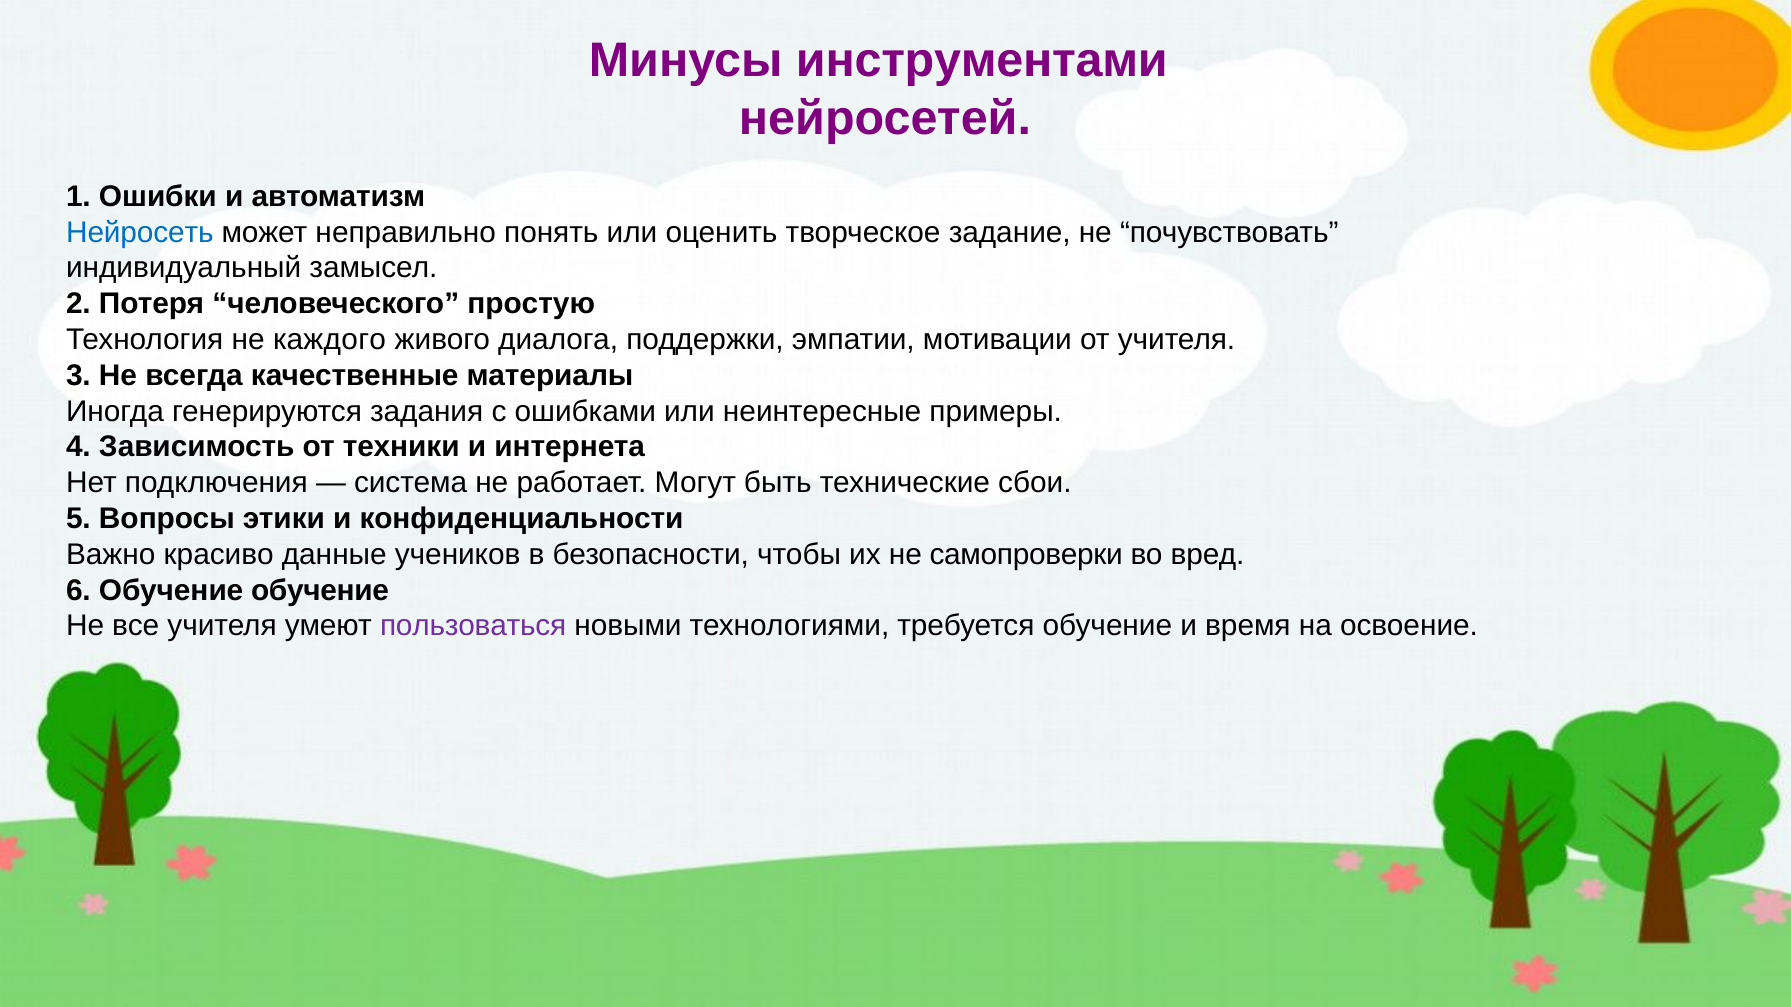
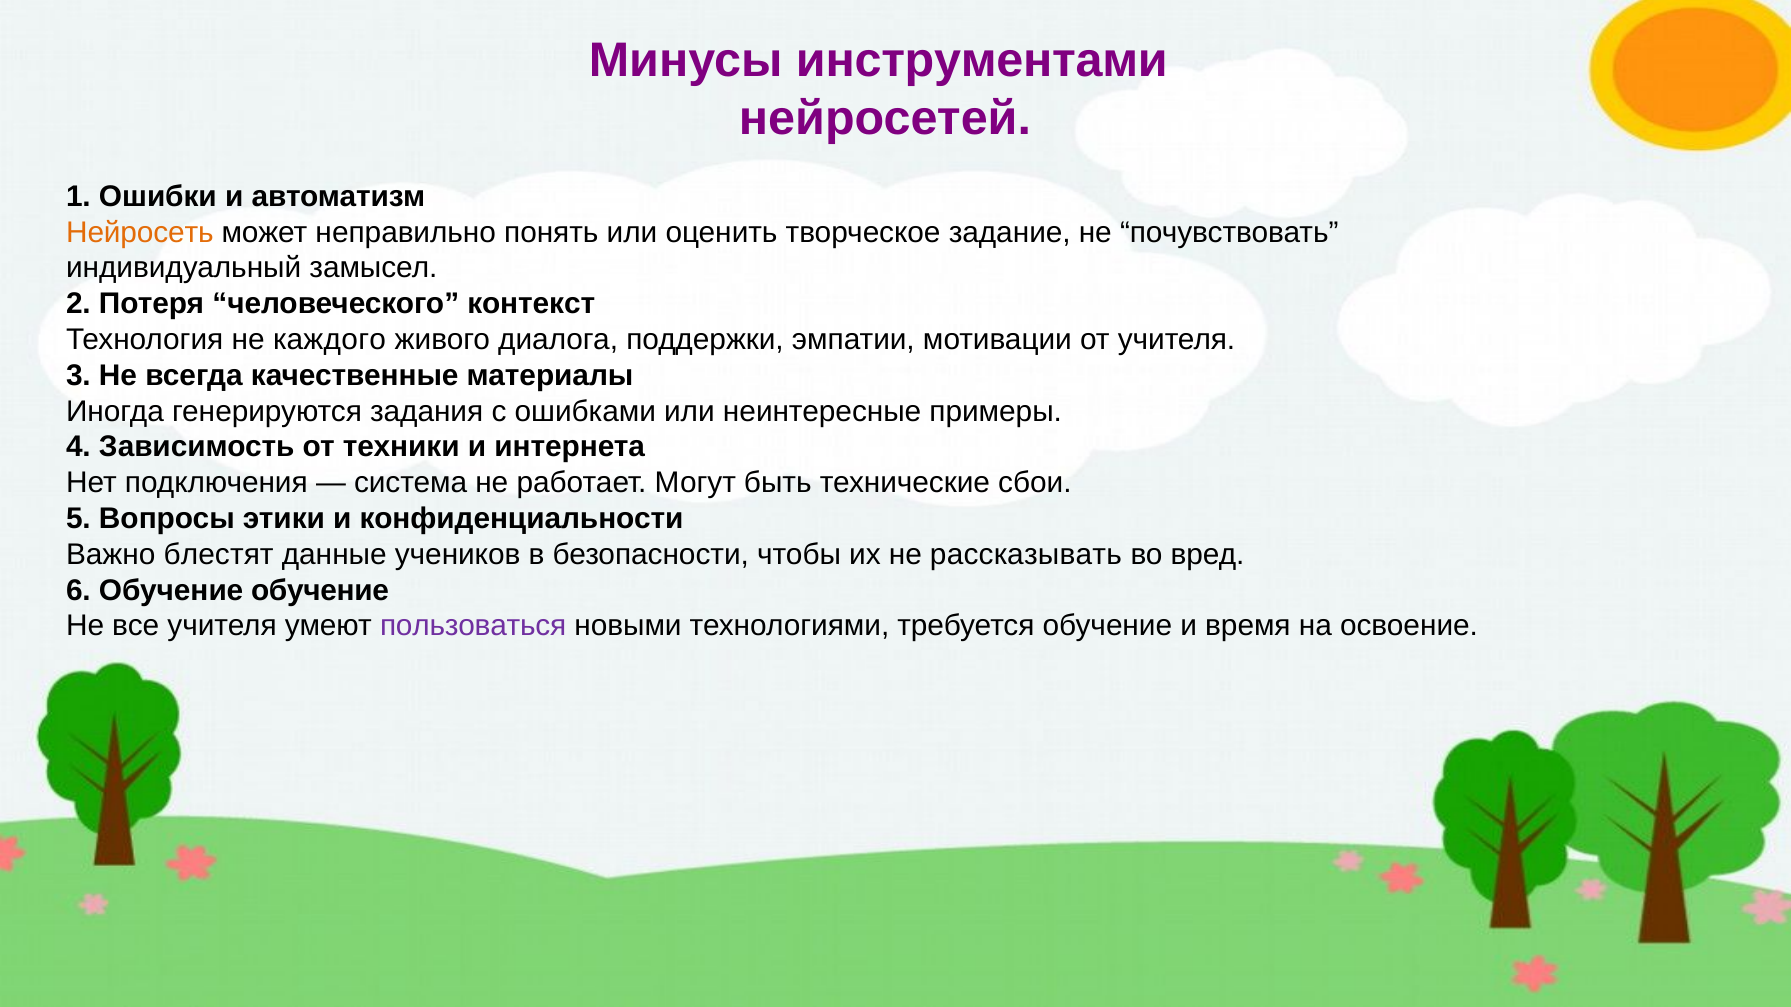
Нейросеть colour: blue -> orange (140, 232)
простую: простую -> контекст (531, 304)
красиво: красиво -> блестят (219, 555)
самопроверки: самопроверки -> рассказывать (1026, 555)
